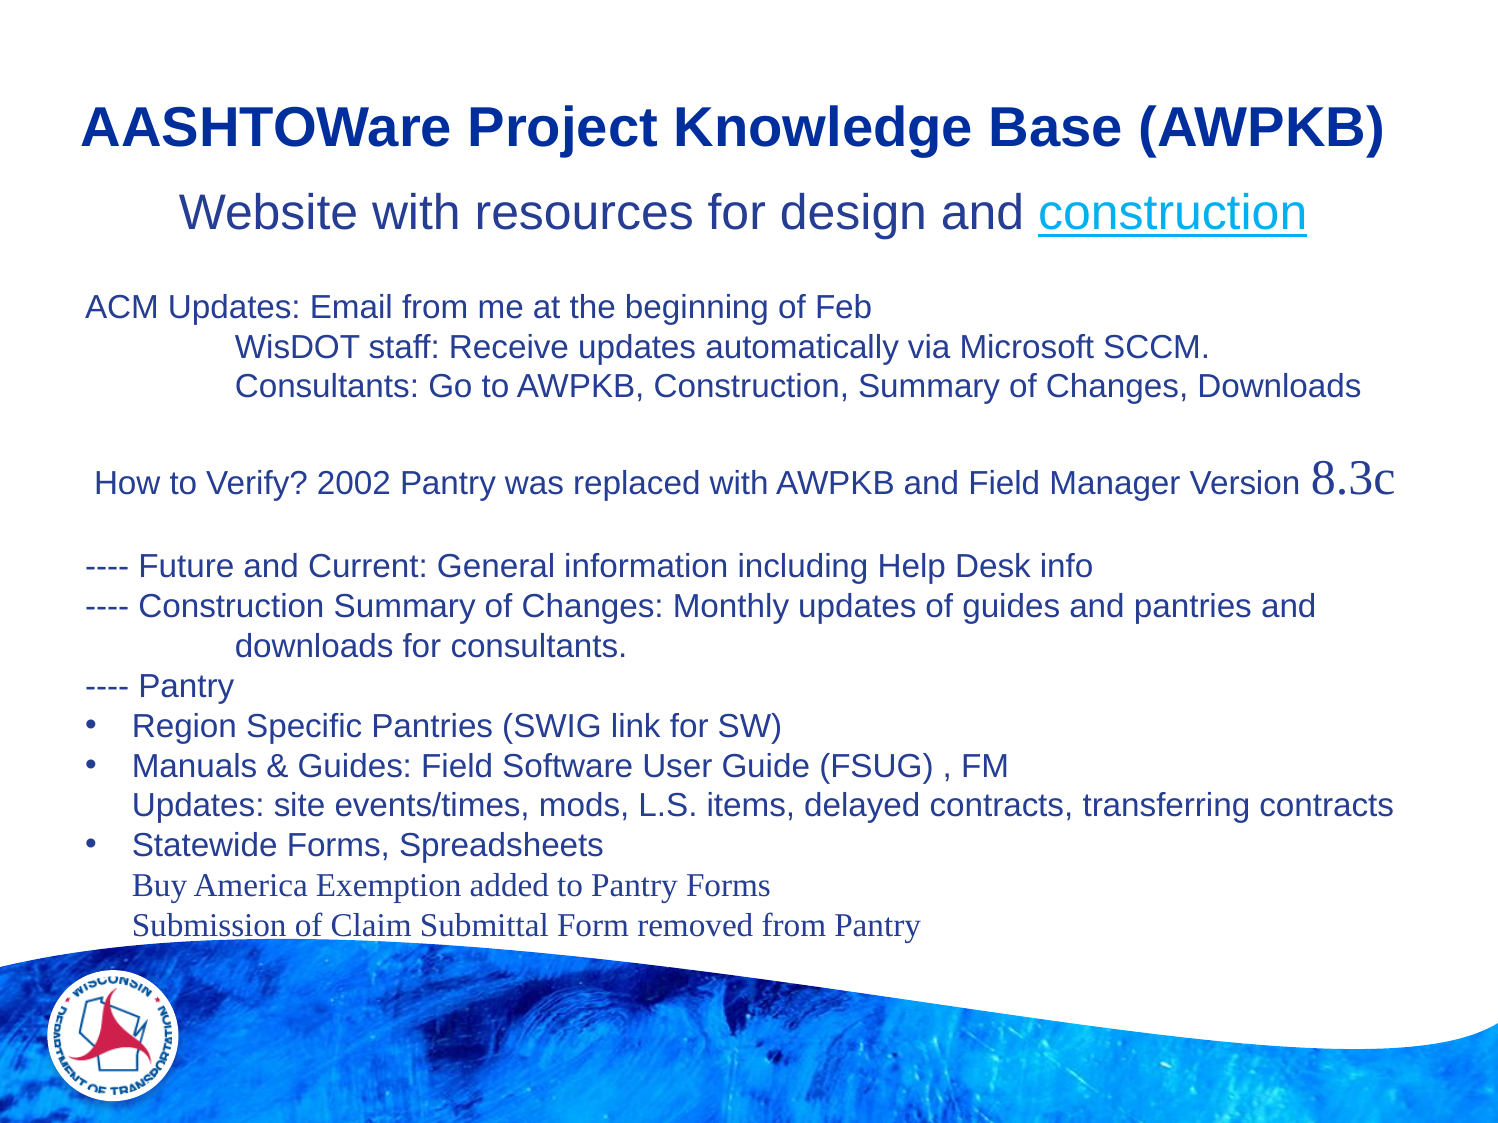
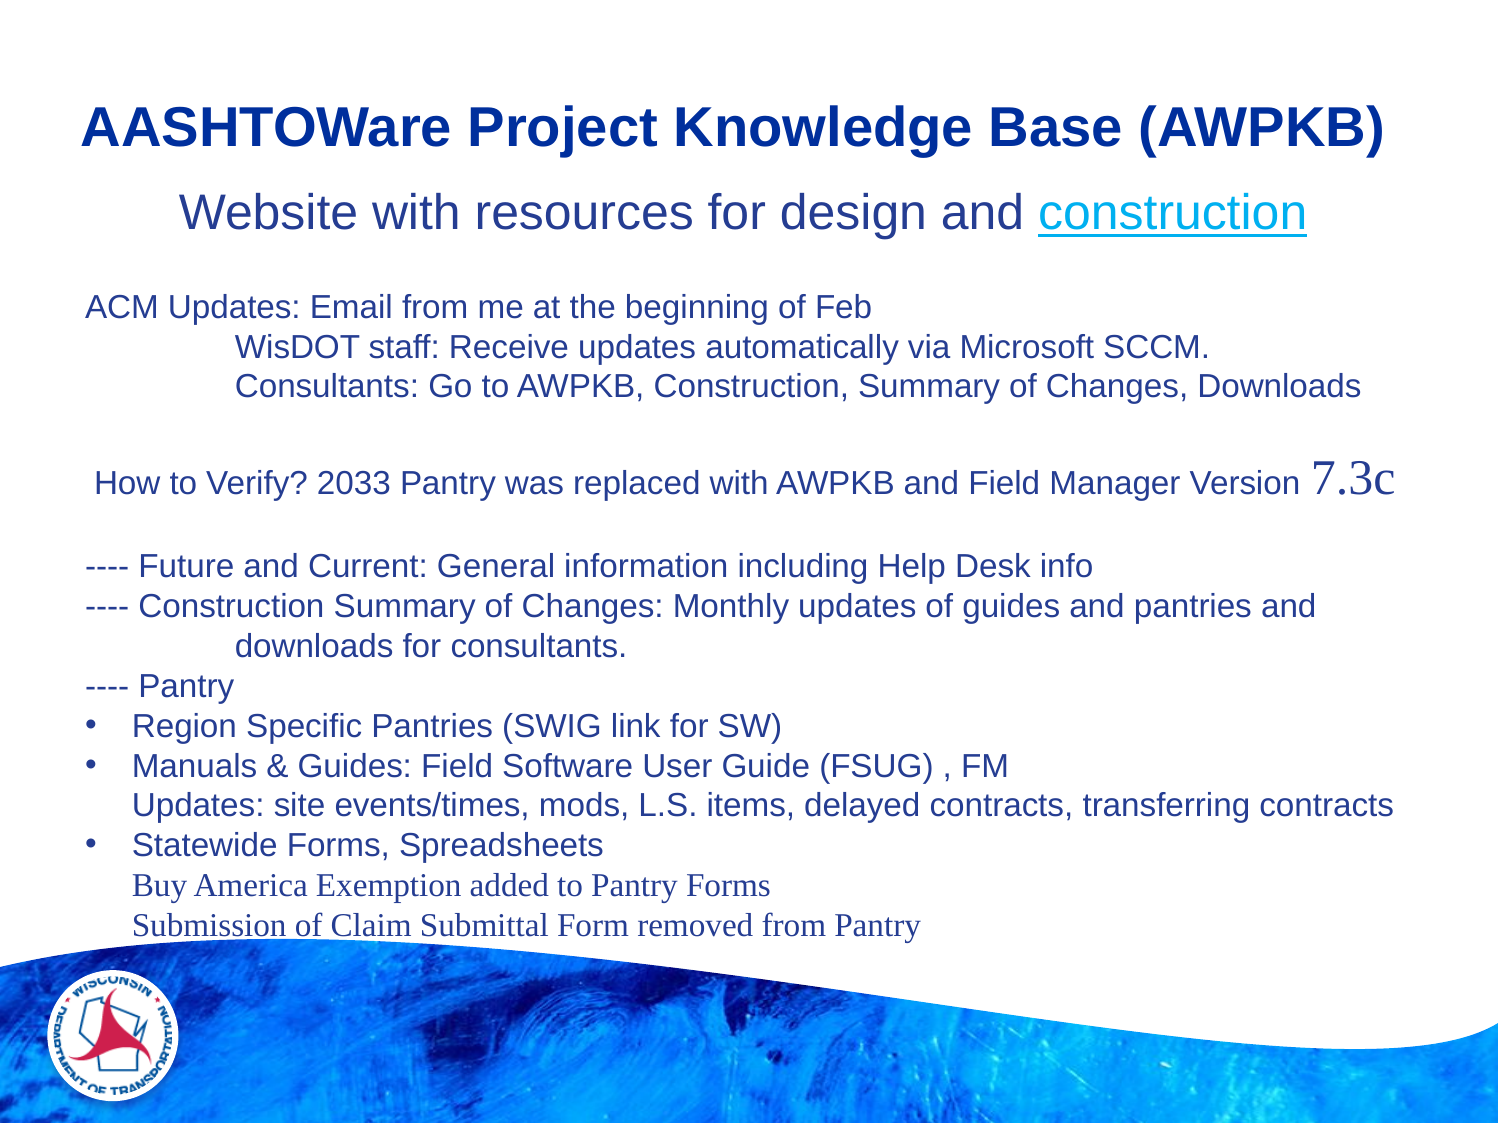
2002: 2002 -> 2033 (354, 484)
8.3c: 8.3c -> 7.3c (1353, 478)
